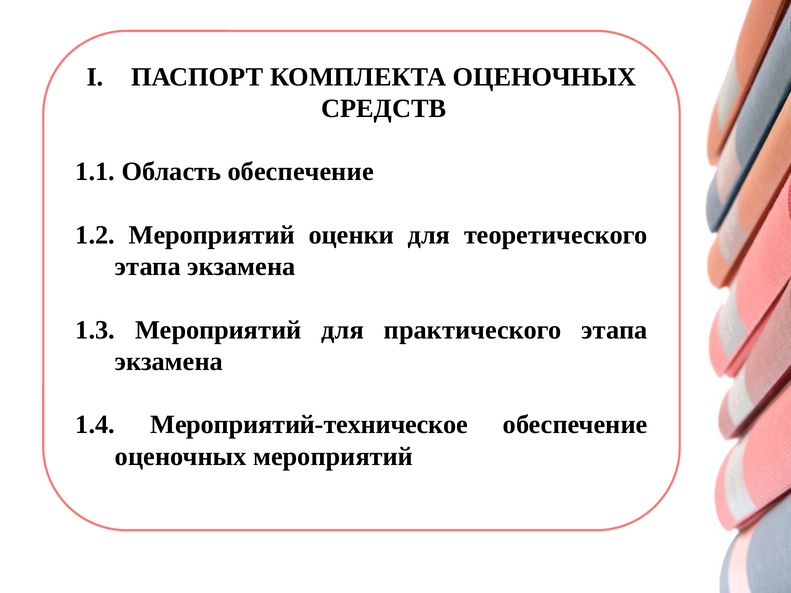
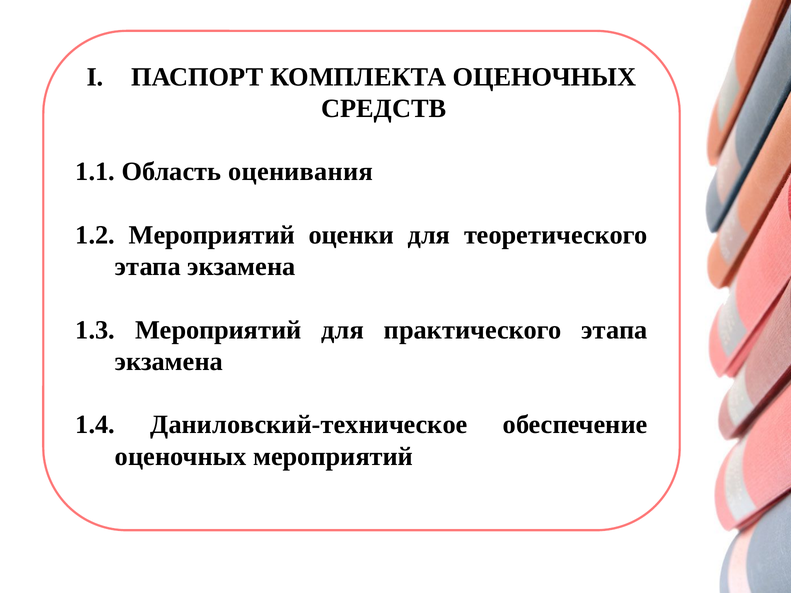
Область обеспечение: обеспечение -> оценивания (301, 172)
Мероприятий-техническое: Мероприятий-техническое -> Даниловский-техническое (309, 425)
